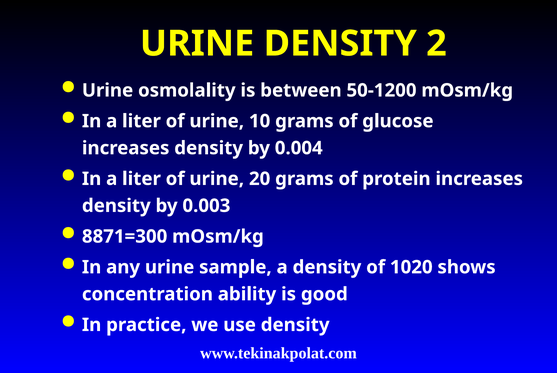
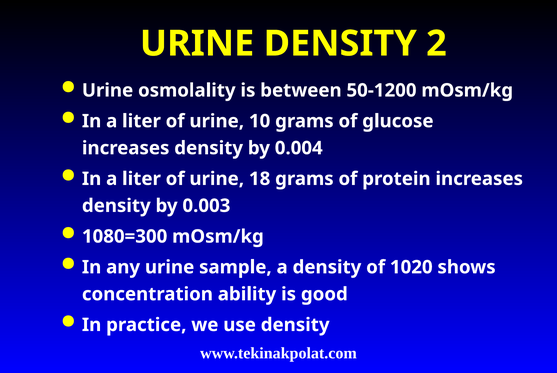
20: 20 -> 18 (260, 179)
8871=300: 8871=300 -> 1080=300 (125, 236)
